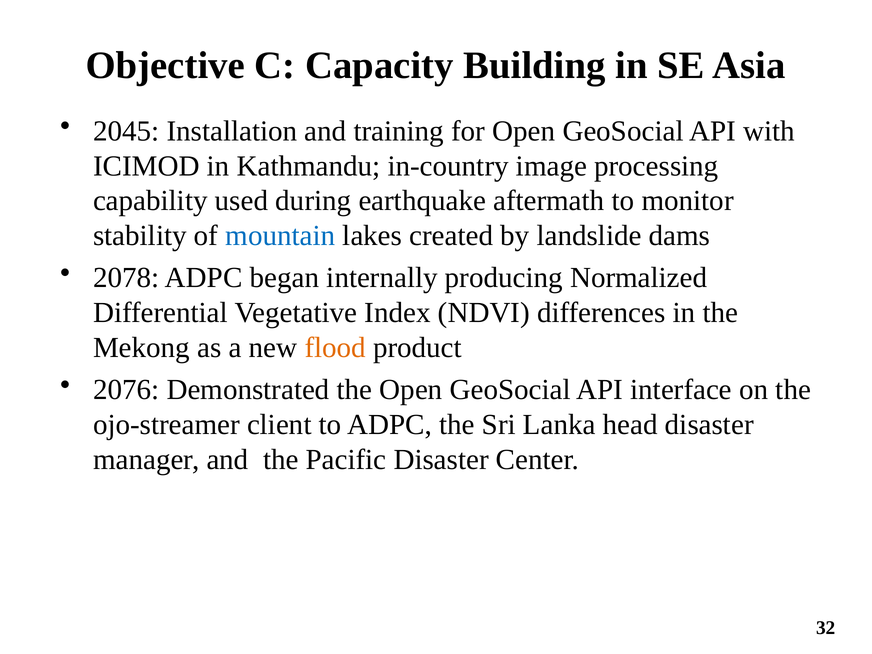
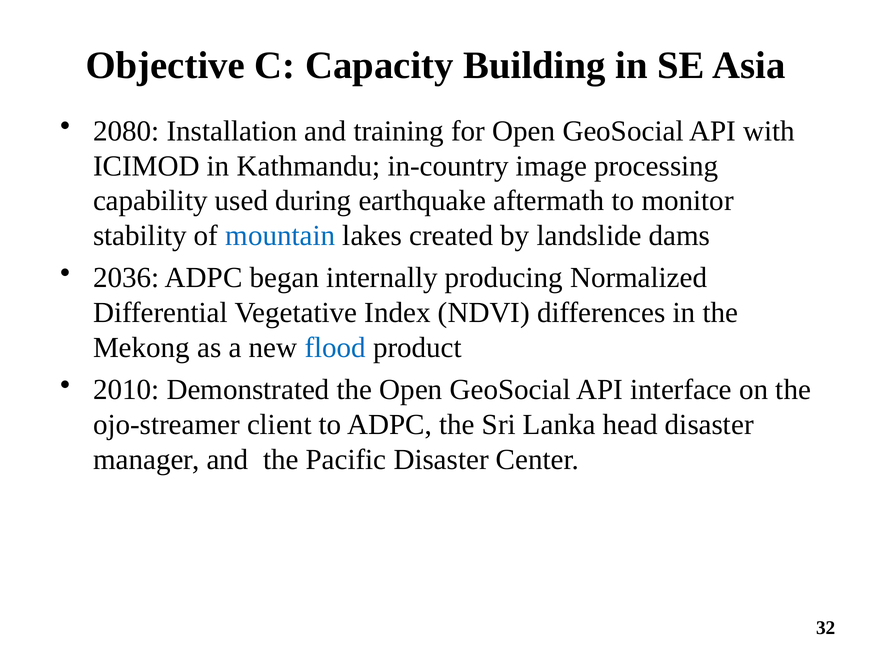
2045: 2045 -> 2080 (126, 131)
2078: 2078 -> 2036 (126, 278)
flood colour: orange -> blue (335, 348)
2076: 2076 -> 2010 (126, 390)
